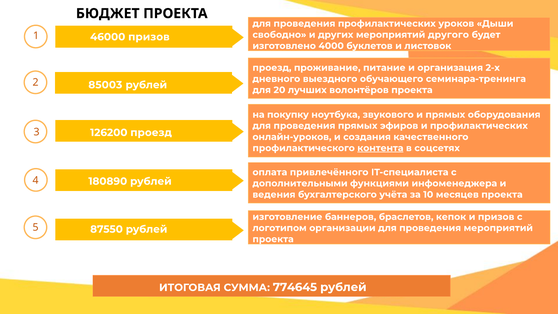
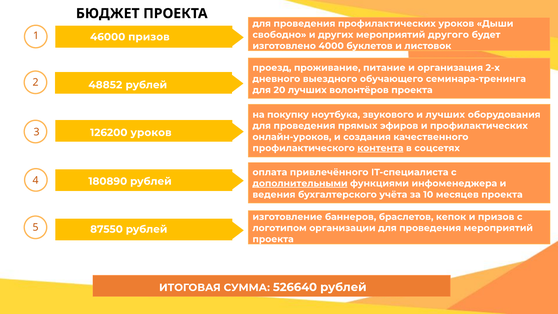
85003: 85003 -> 48852 (105, 85)
и прямых: прямых -> лучших (445, 115)
126200 проезд: проезд -> уроков (151, 133)
дополнительными underline: none -> present (300, 183)
774645: 774645 -> 526640 (295, 287)
